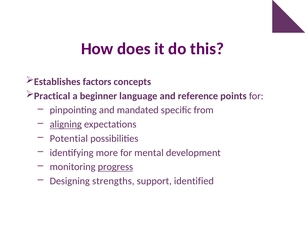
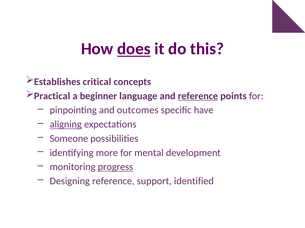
does underline: none -> present (134, 49)
factors: factors -> critical (97, 82)
reference underline: none -> present (198, 96)
mandated: mandated -> outcomes (138, 111)
from: from -> have (204, 111)
Potential: Potential -> Someone (69, 139)
Designing strengths: strengths -> reference (113, 182)
